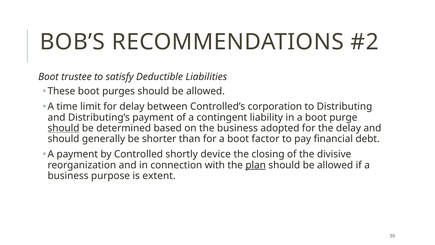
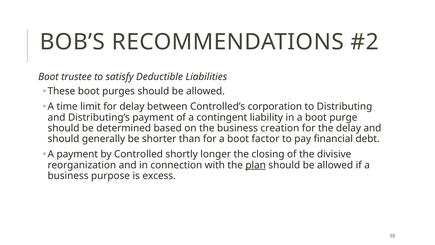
should underline: present -> none (64, 128)
adopted: adopted -> creation (280, 128)
device: device -> longer (216, 154)
extent: extent -> excess (159, 176)
